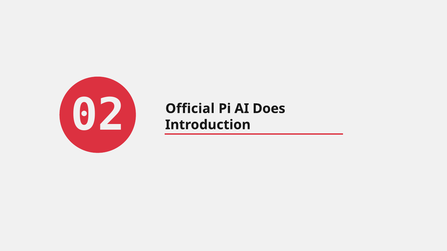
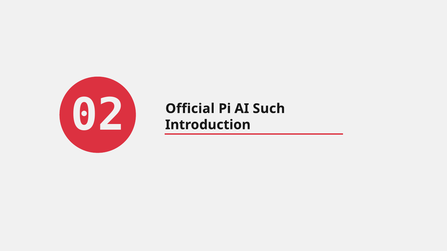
Does: Does -> Such (269, 109)
